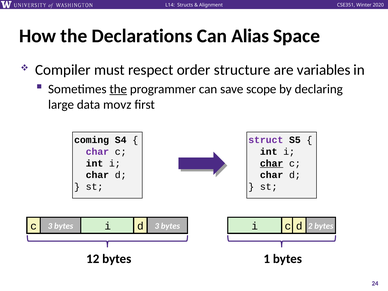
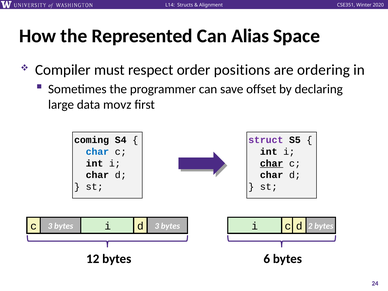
Declarations: Declarations -> Represented (142, 36)
structure: structure -> positions (242, 70)
variables: variables -> ordering (324, 70)
the underline: present -> none (118, 89)
scope: scope -> offset (261, 89)
char colour: purple -> blue (97, 152)
1: 1 -> 6 (267, 259)
